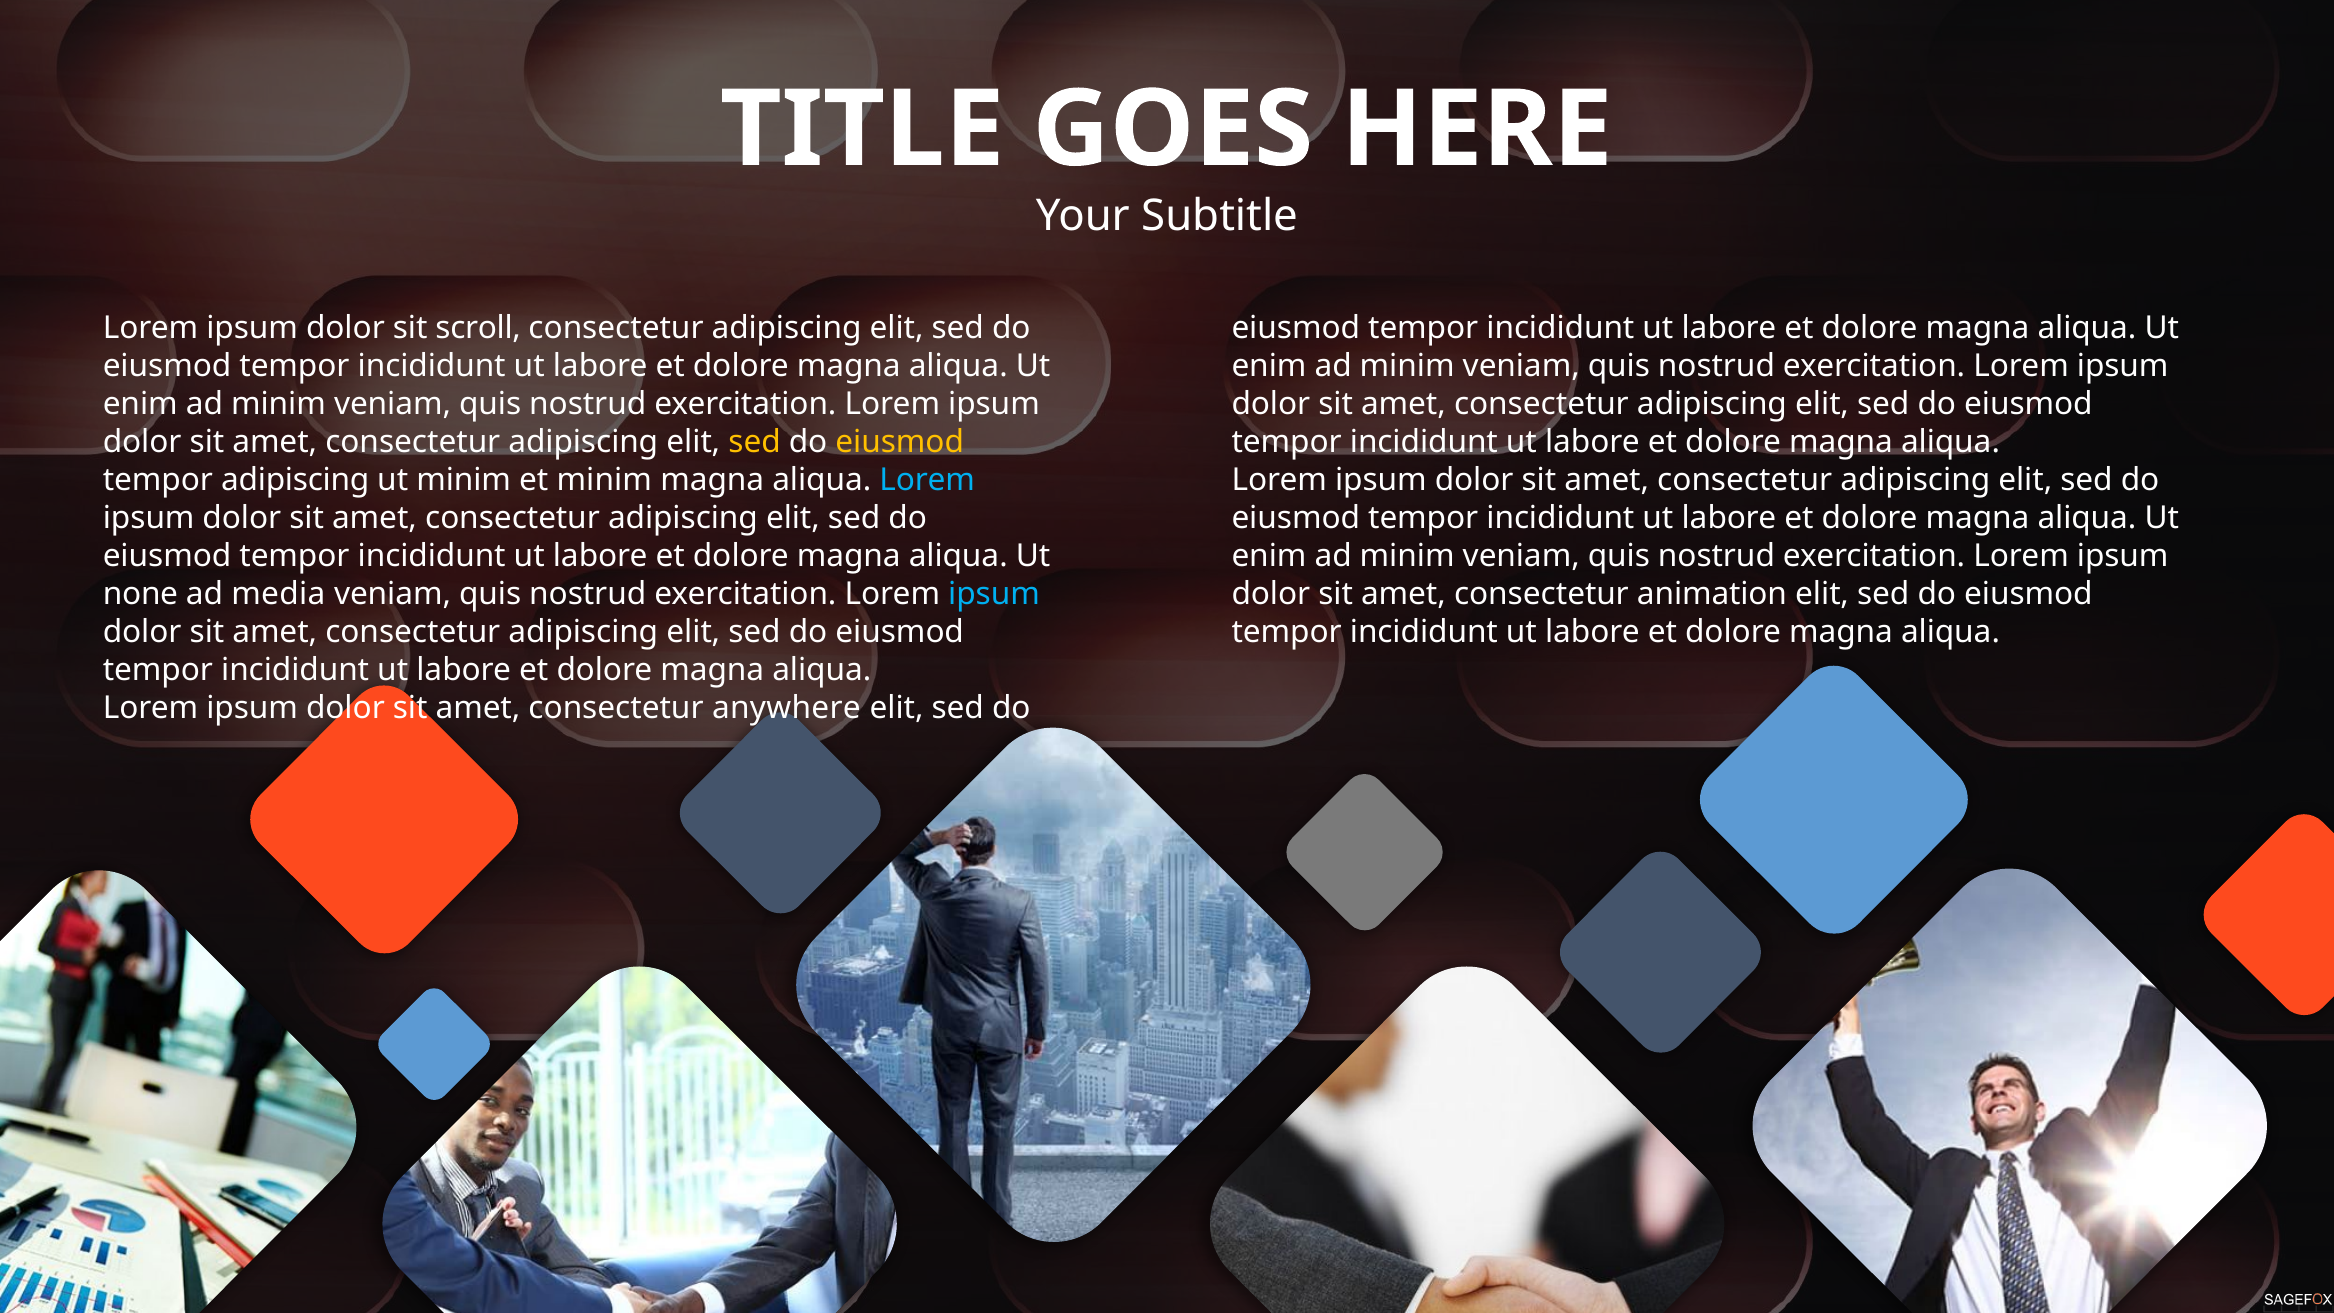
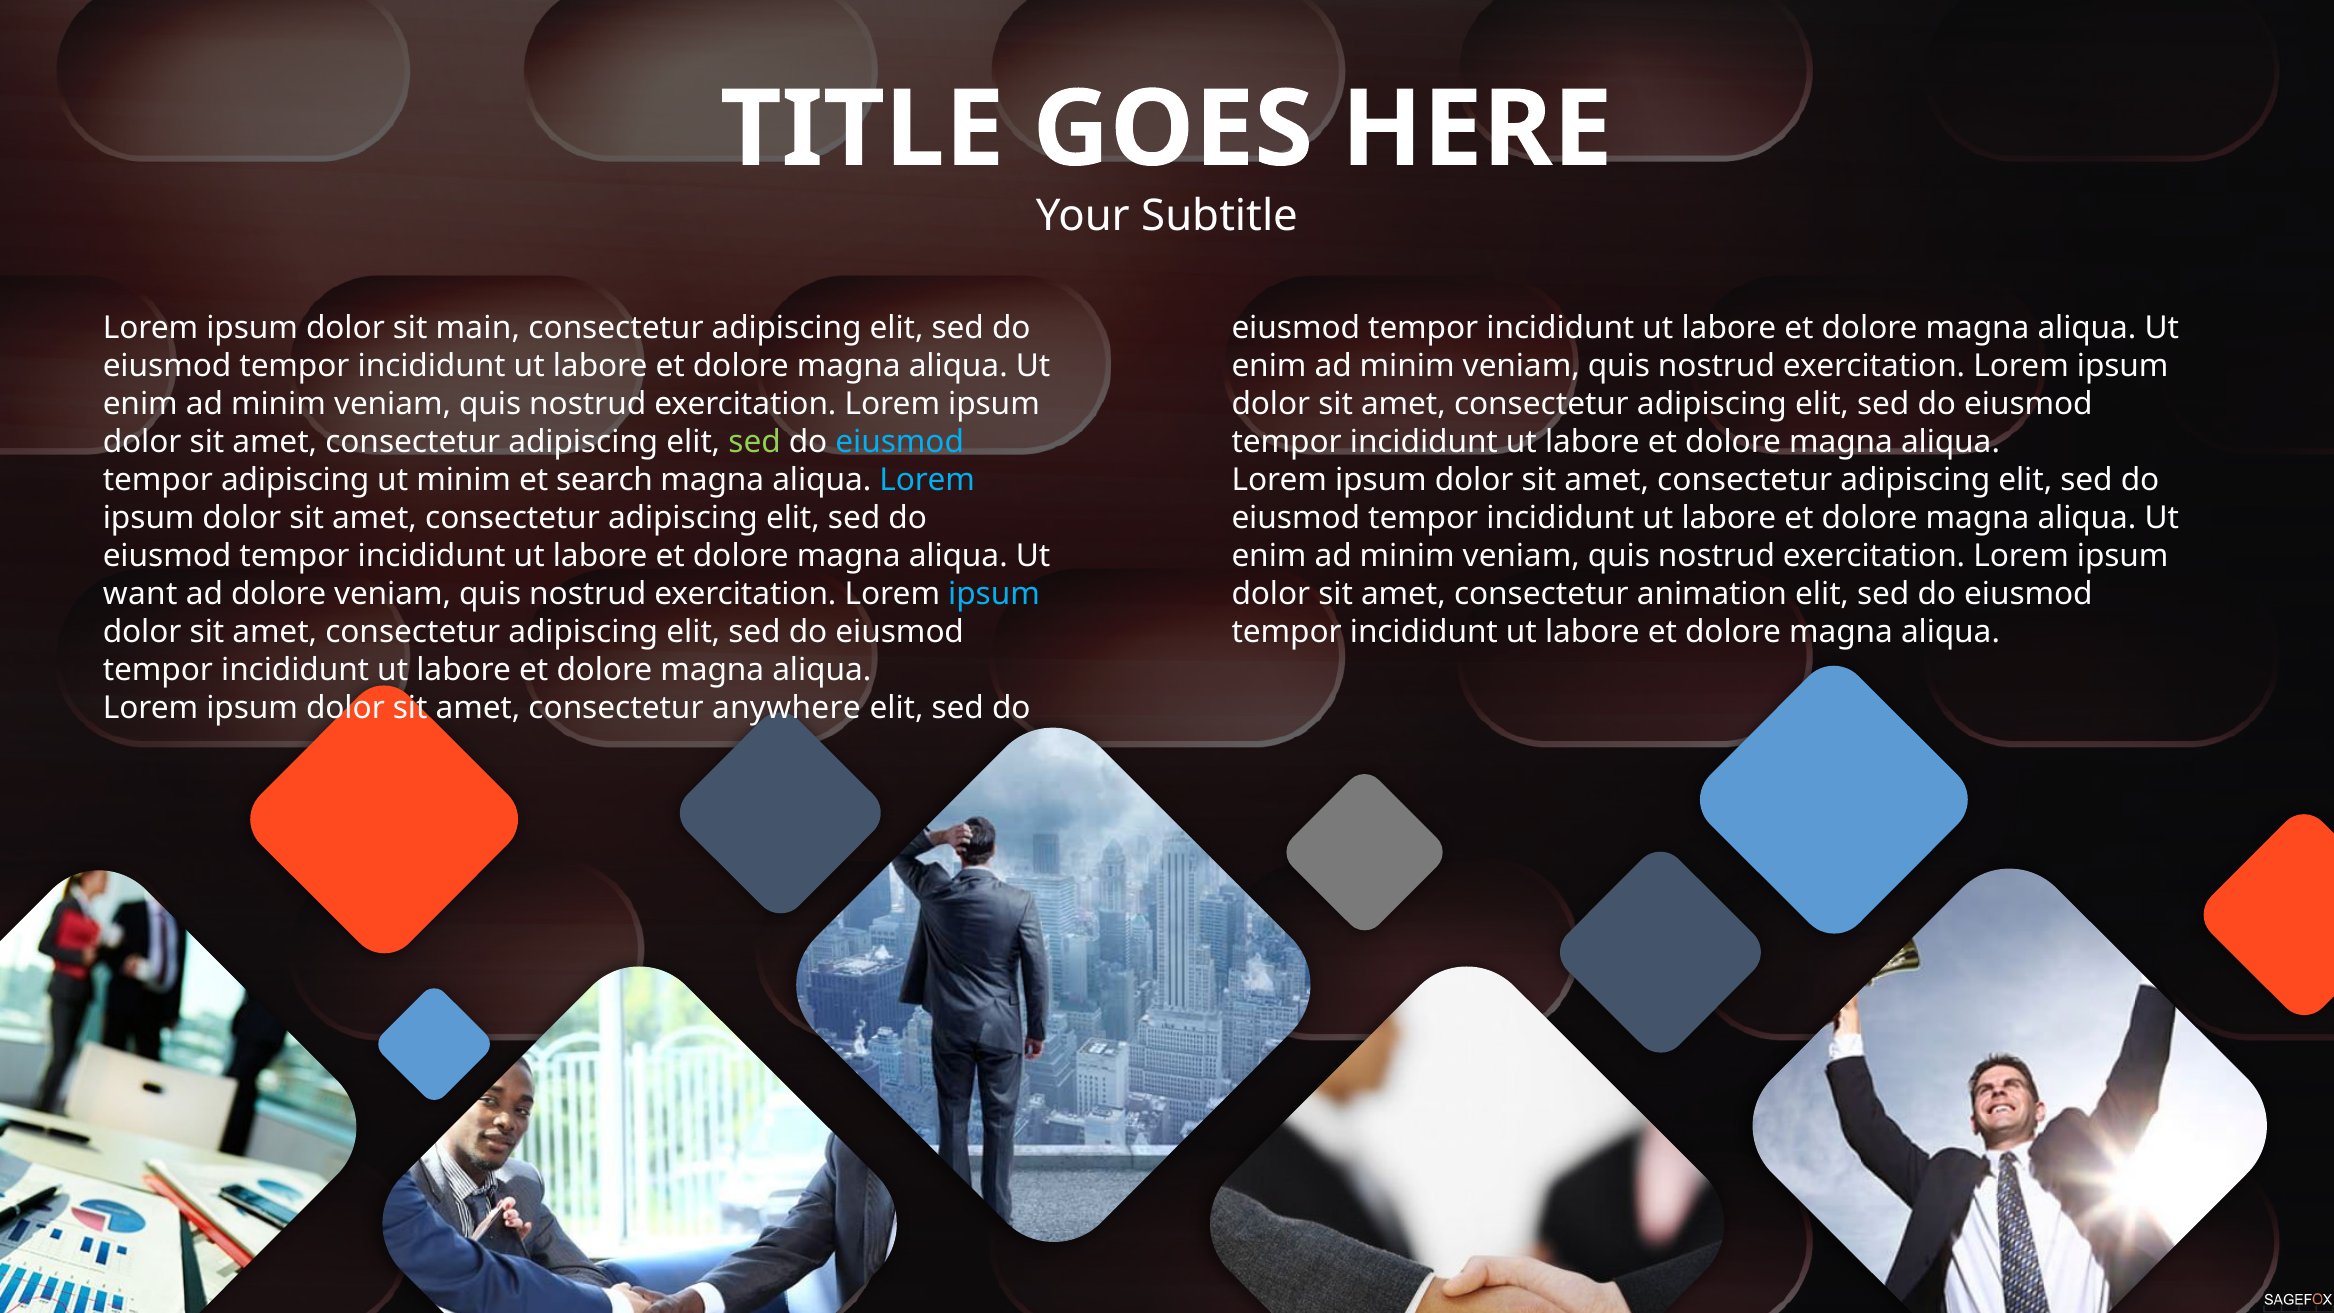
scroll: scroll -> main (478, 328)
sed colour: yellow -> light green (755, 442)
eiusmod colour: yellow -> light blue (900, 442)
et minim: minim -> search (605, 480)
none: none -> want (140, 594)
ad media: media -> dolore (279, 594)
